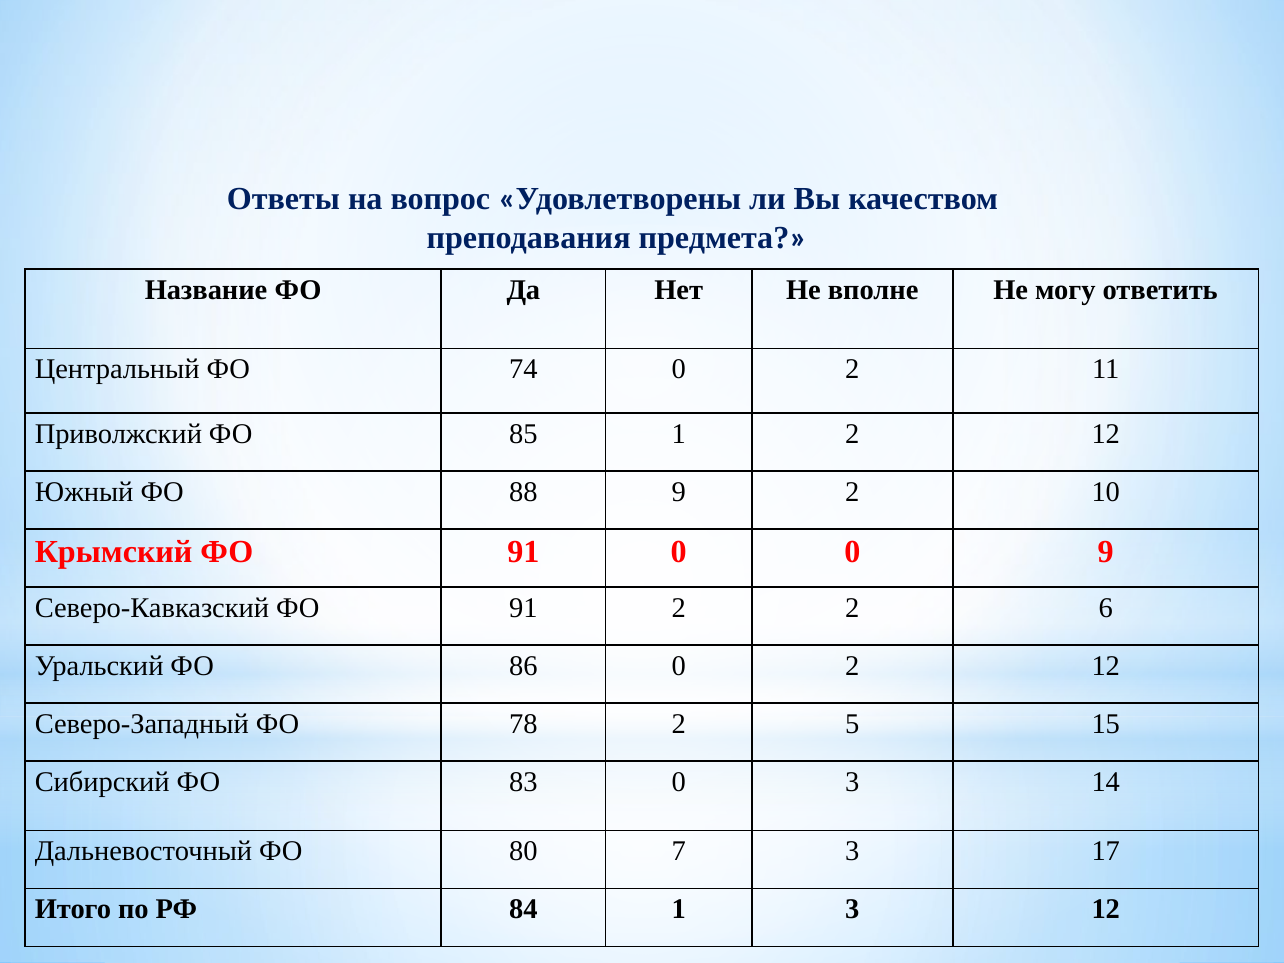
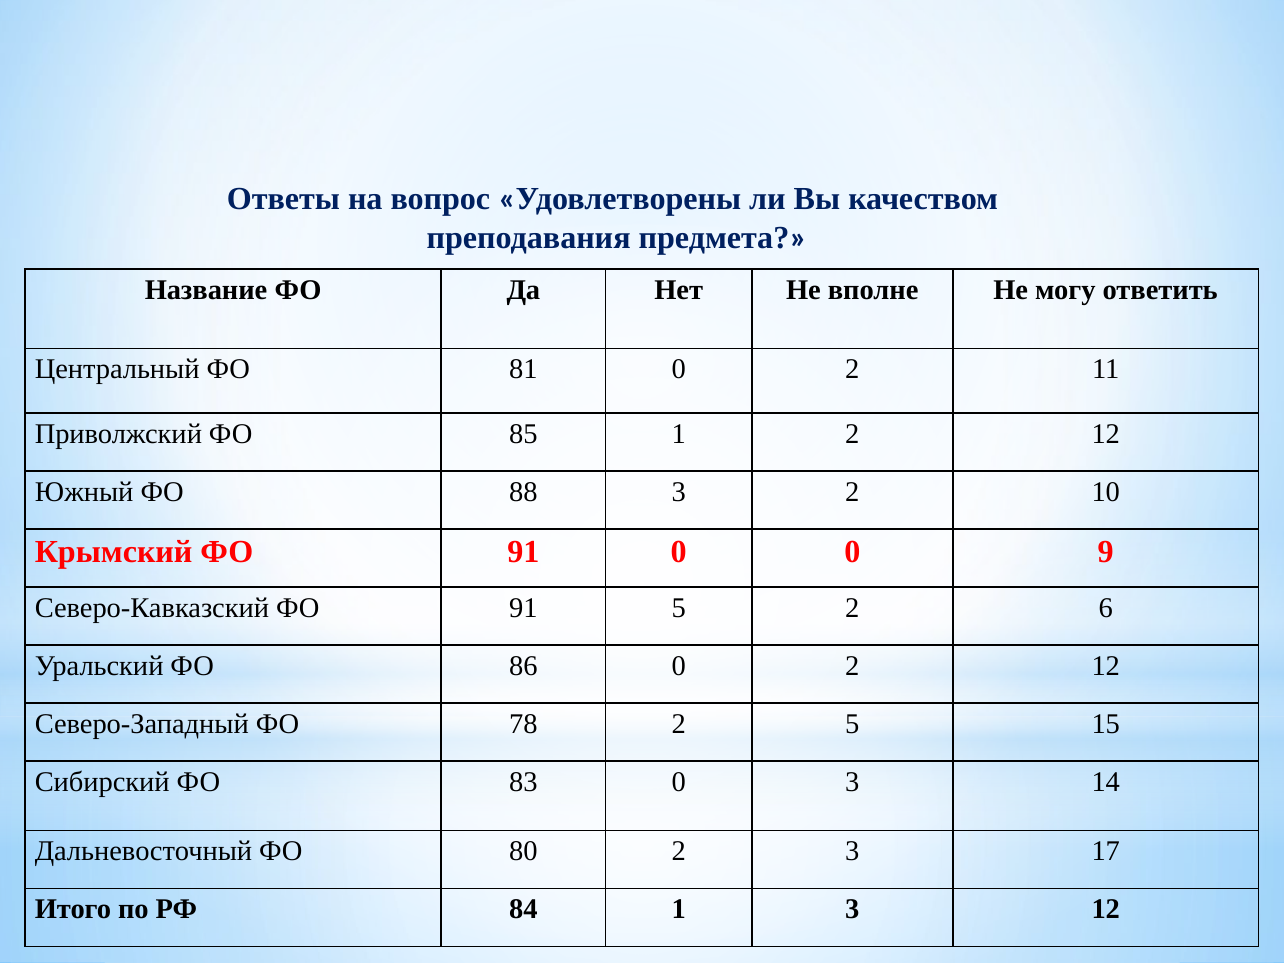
74: 74 -> 81 (523, 370)
88 9: 9 -> 3 (679, 492)
91 2: 2 -> 5 (679, 608)
80 7: 7 -> 2 (679, 851)
